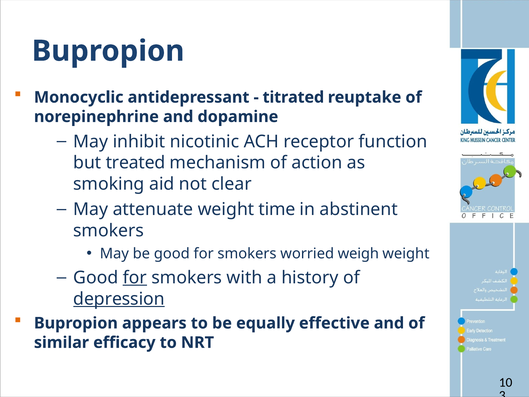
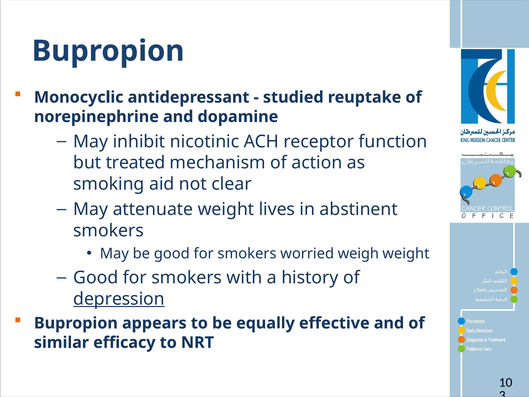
titrated: titrated -> studied (293, 97)
time: time -> lives (277, 209)
for underline: present -> none (135, 278)
